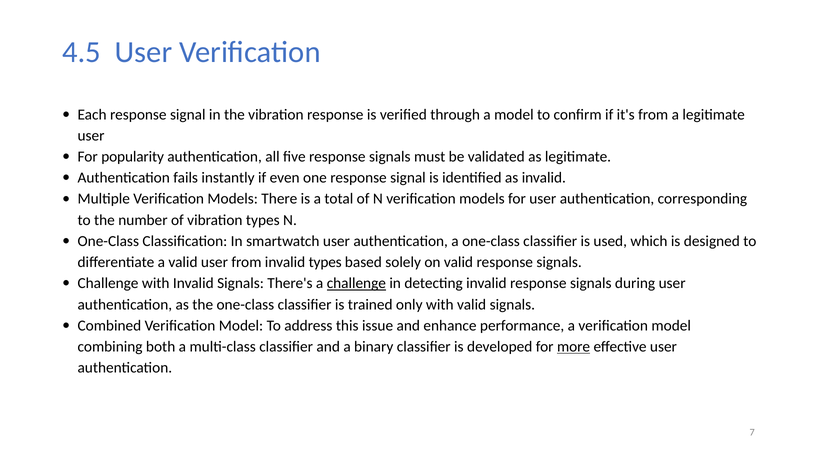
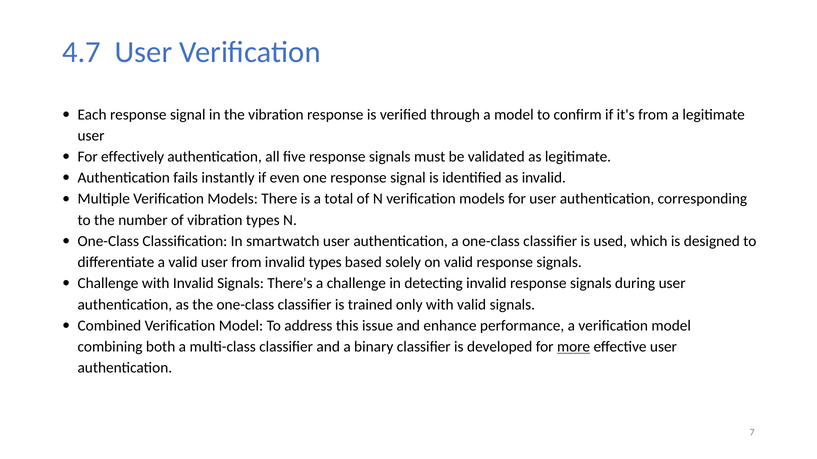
4.5: 4.5 -> 4.7 (82, 52)
popularity: popularity -> effectively (133, 157)
challenge underline: present -> none (356, 284)
